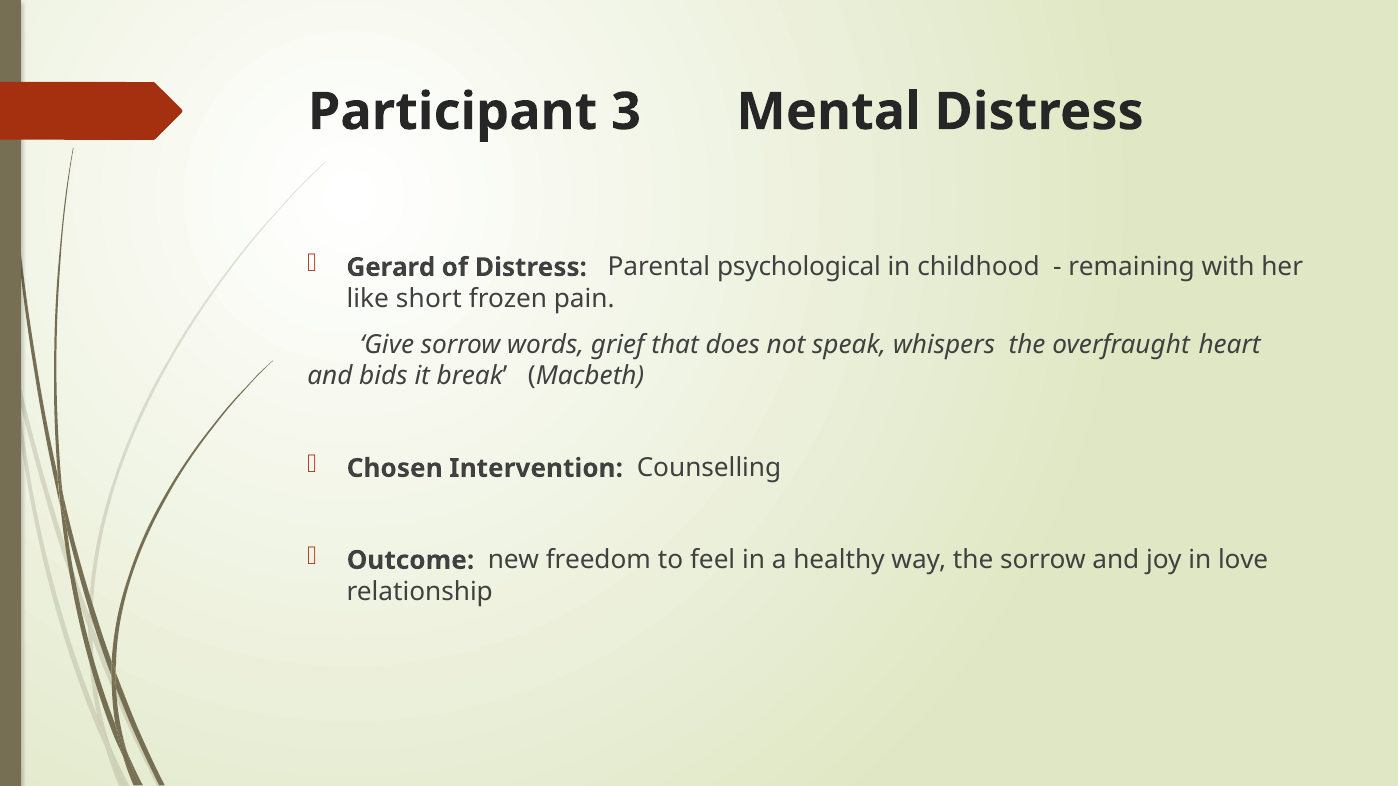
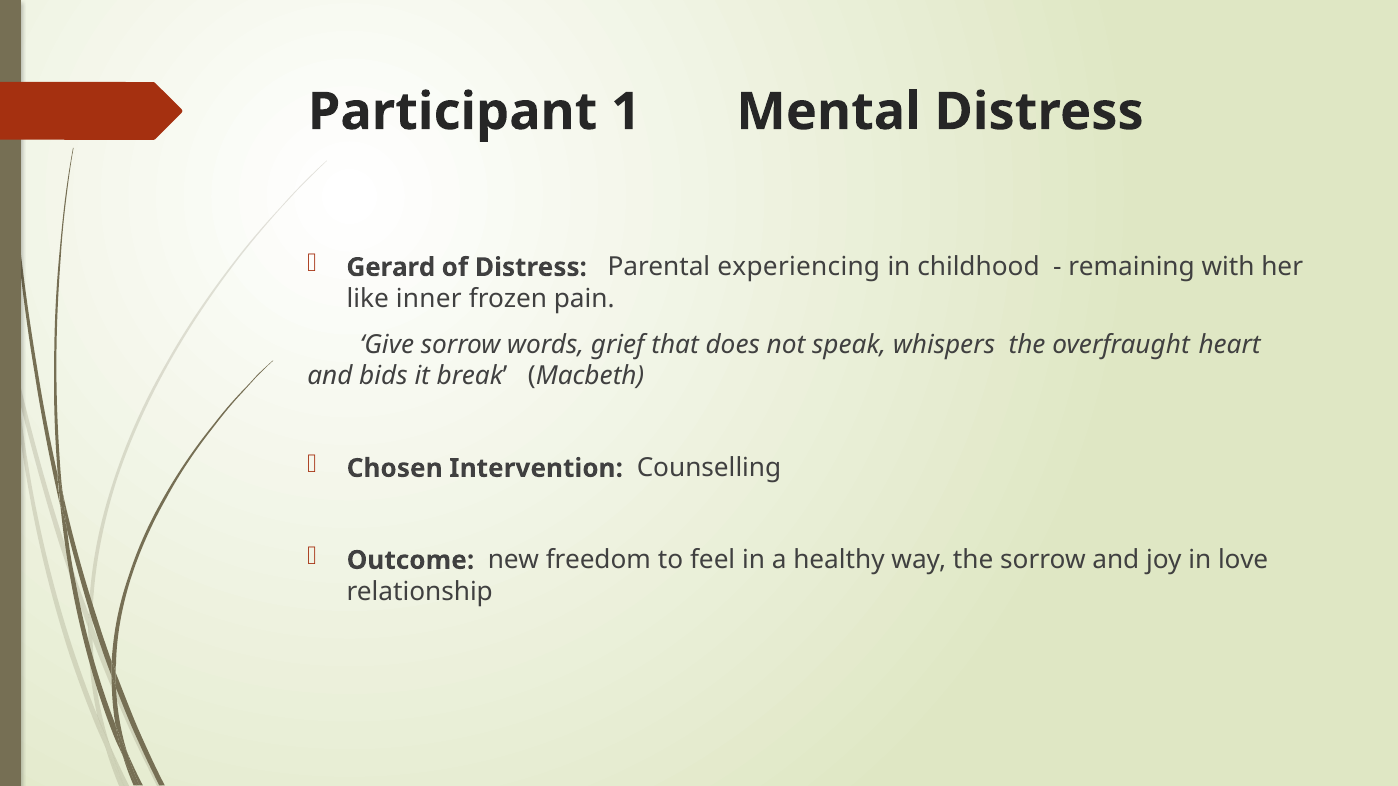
3: 3 -> 1 (626, 112)
psychological: psychological -> experiencing (799, 267)
short: short -> inner (429, 299)
